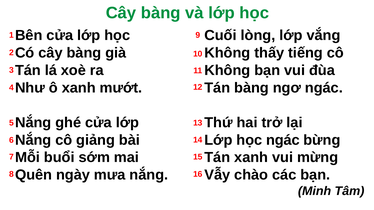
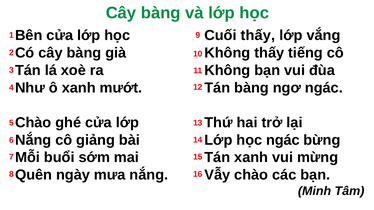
Cuối lòng: lòng -> thấy (258, 35)
Nắng: Nắng -> Chào (33, 123)
